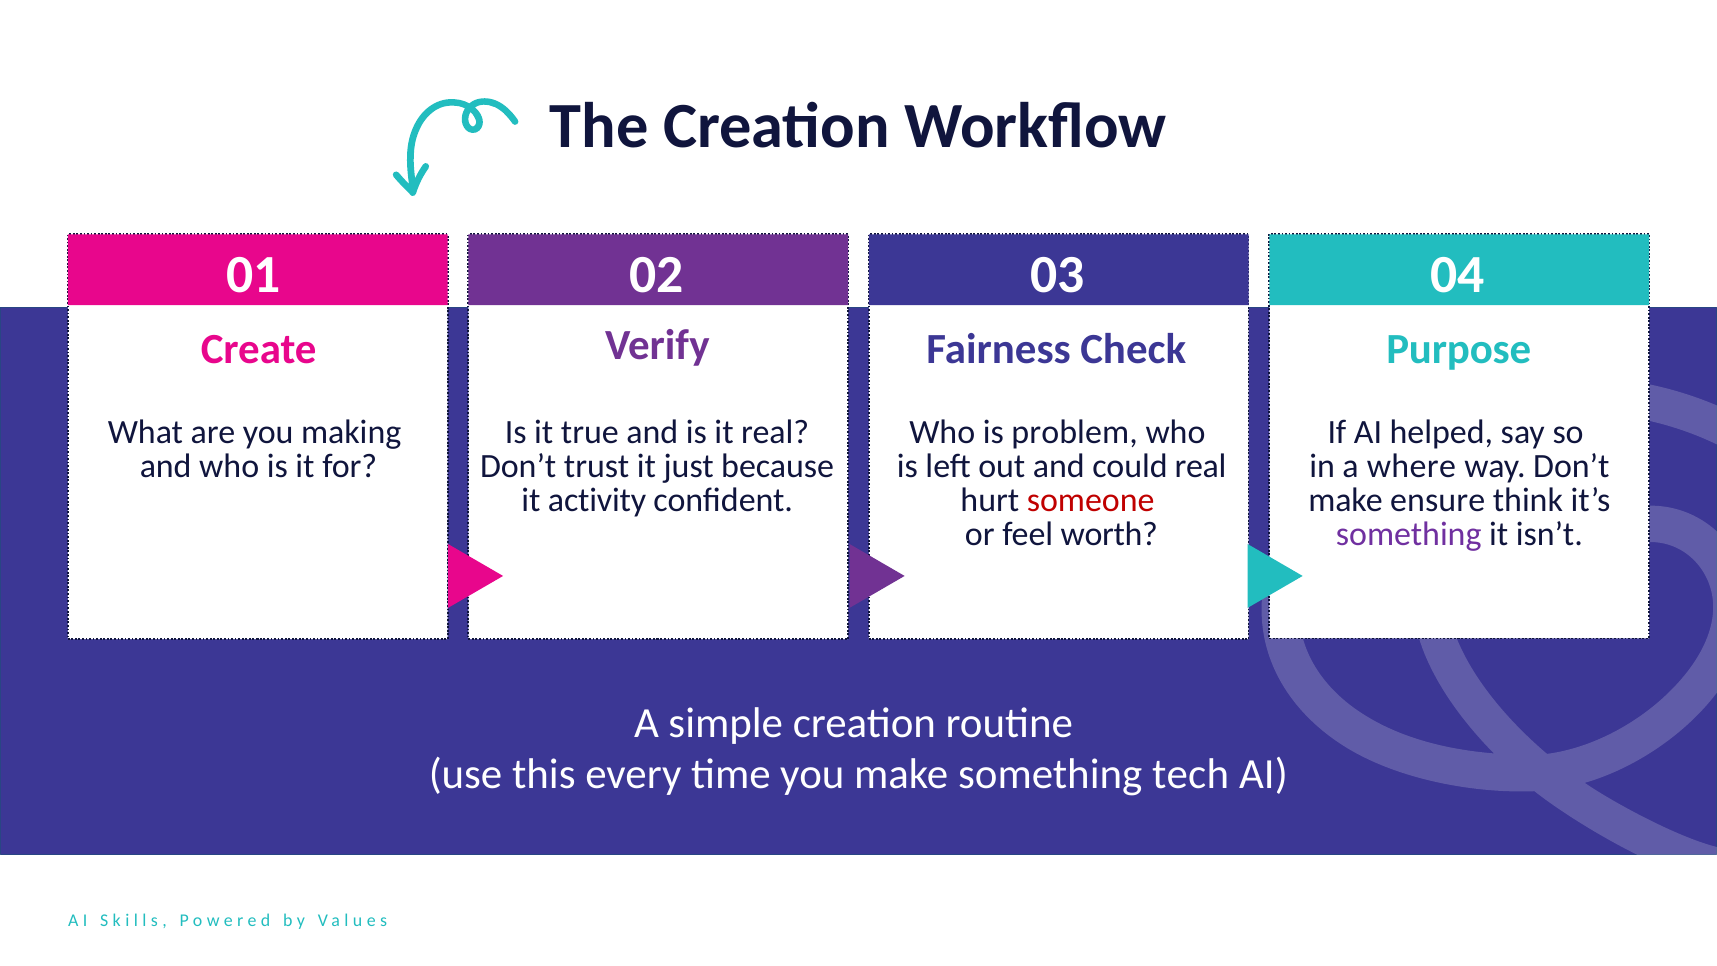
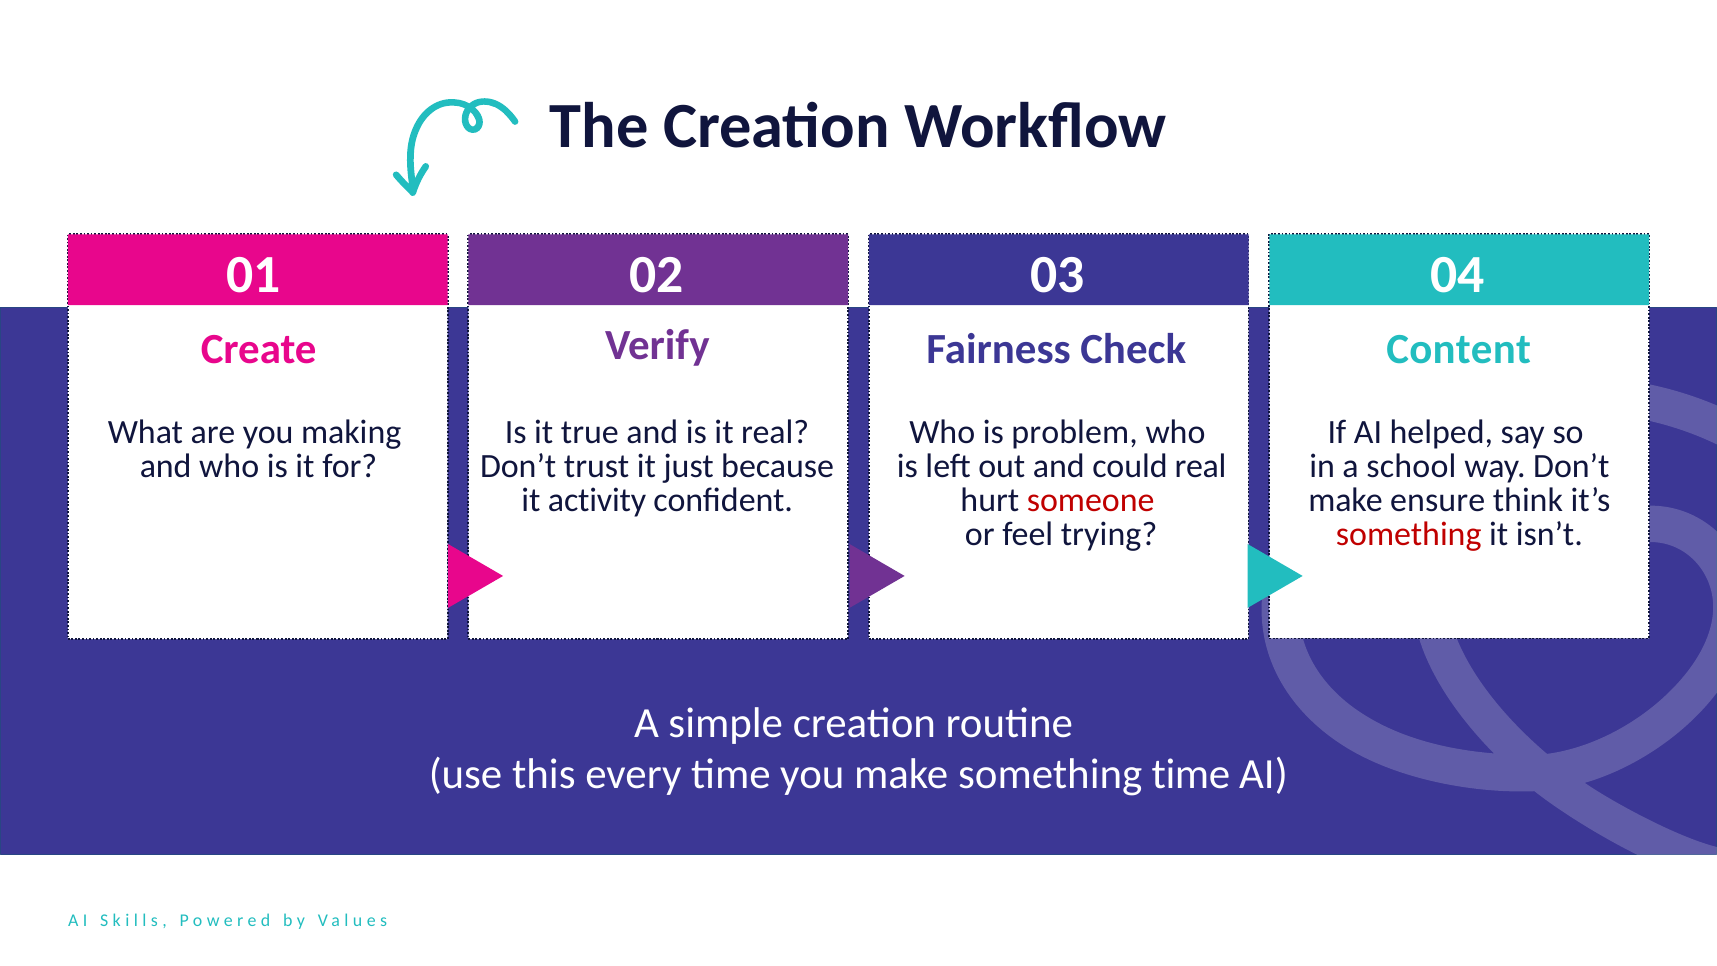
Purpose: Purpose -> Content (1459, 349)
where: where -> school (1411, 466)
worth: worth -> trying (1109, 534)
something colour: purple -> red (1409, 534)
something tech: tech -> time (1191, 774)
